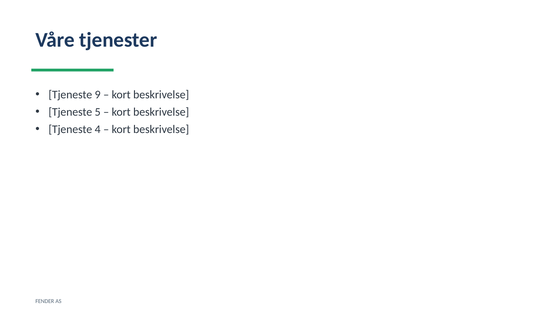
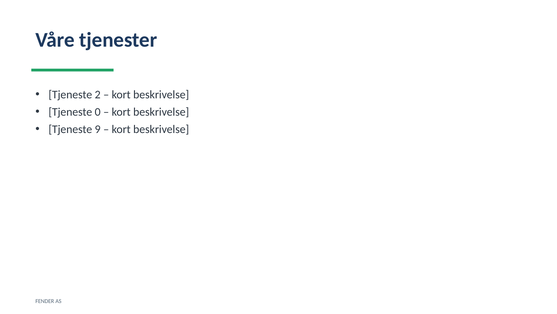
9: 9 -> 2 (98, 94)
5: 5 -> 0 (98, 112)
4: 4 -> 9 (98, 129)
